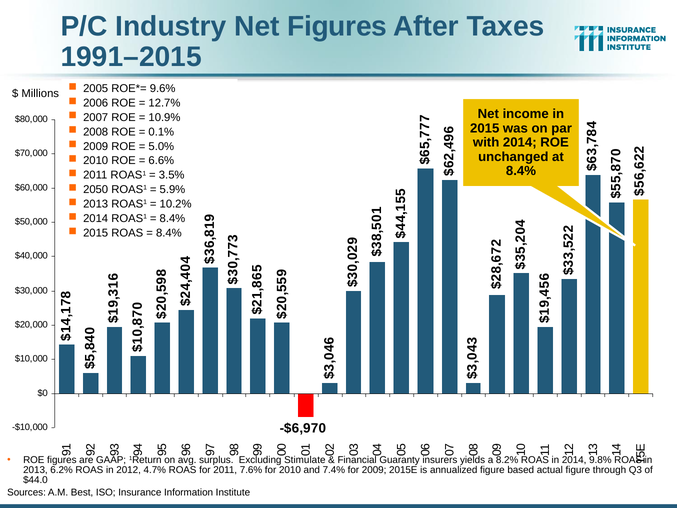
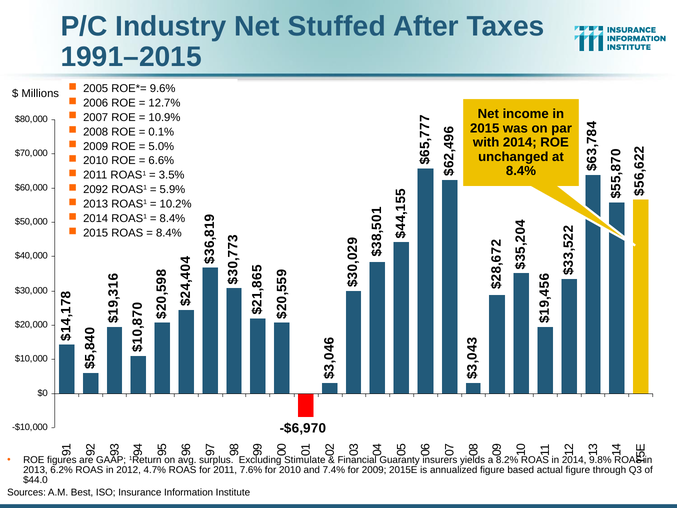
Net Figures: Figures -> Stuffed (337, 26)
2050: 2050 -> 2092 (96, 190)
